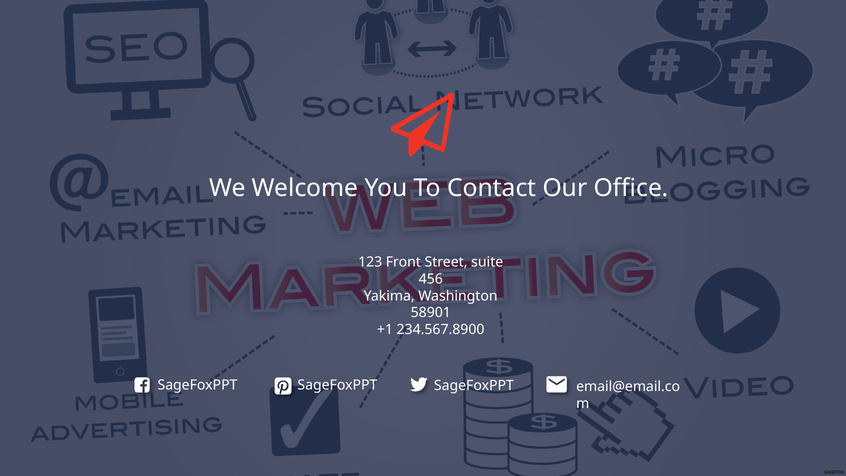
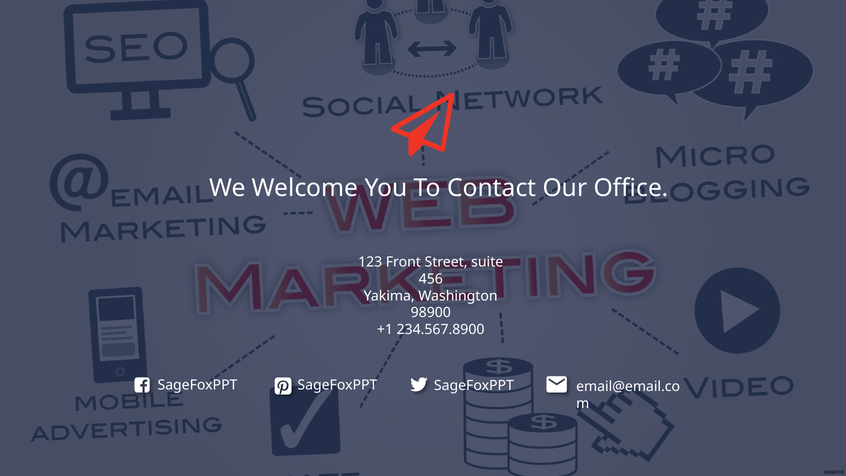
58901: 58901 -> 98900 (431, 313)
